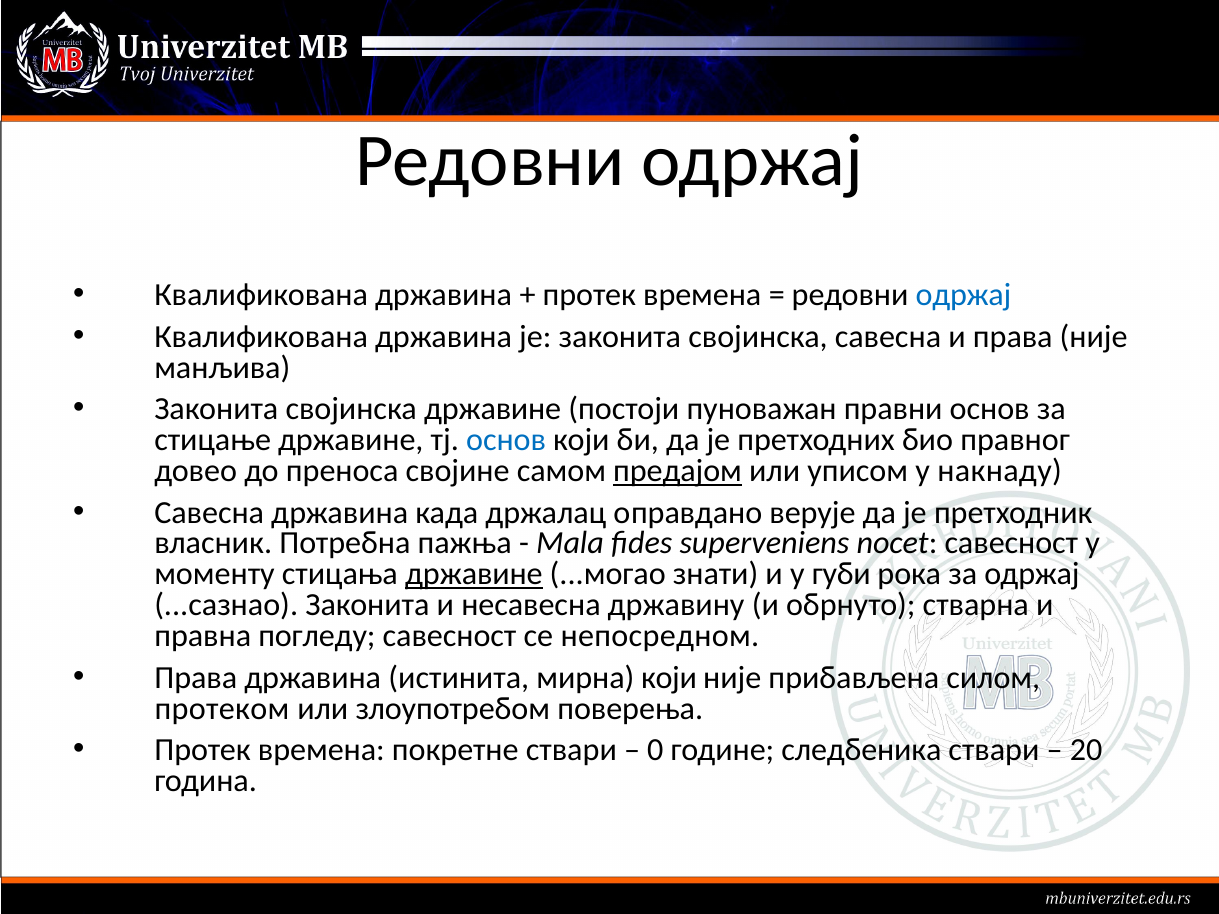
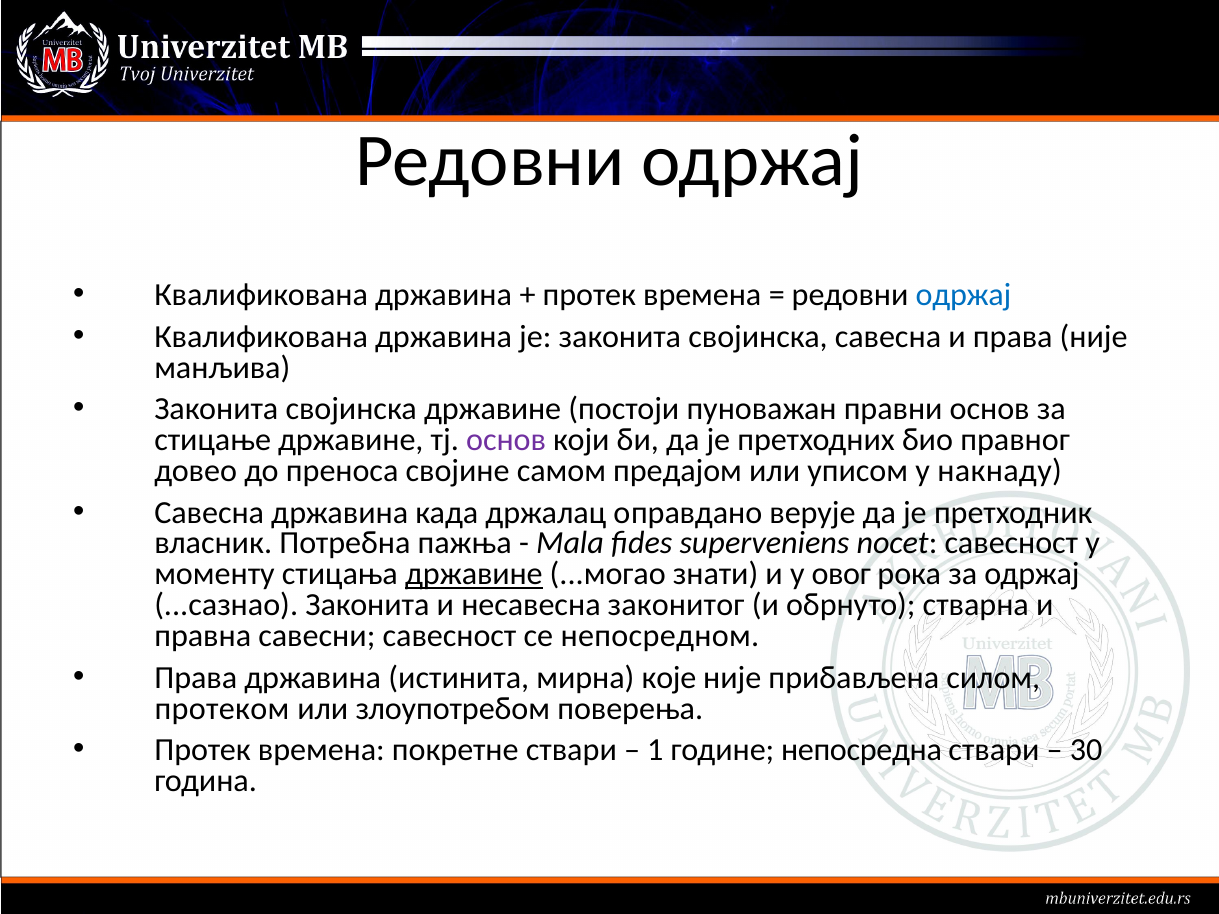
основ colour: blue -> purple (506, 440)
предајом underline: present -> none (678, 471)
губи: губи -> овог (841, 574)
државину: државину -> законитог (676, 605)
погледу: погледу -> савесни (317, 636)
мирна који: који -> које (669, 678)
0: 0 -> 1 (655, 750)
следбеника: следбеника -> непосредна (862, 750)
20: 20 -> 30 (1086, 750)
